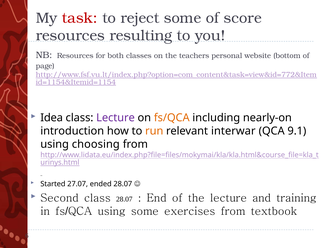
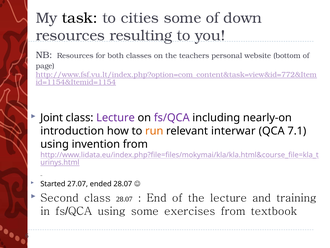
task colour: red -> black (80, 18)
reject: reject -> cities (140, 18)
score: score -> down (243, 18)
Idea: Idea -> Joint (52, 118)
fs/QCA colour: orange -> purple (172, 118)
9.1: 9.1 -> 7.1 (297, 131)
choosing: choosing -> invention (96, 144)
